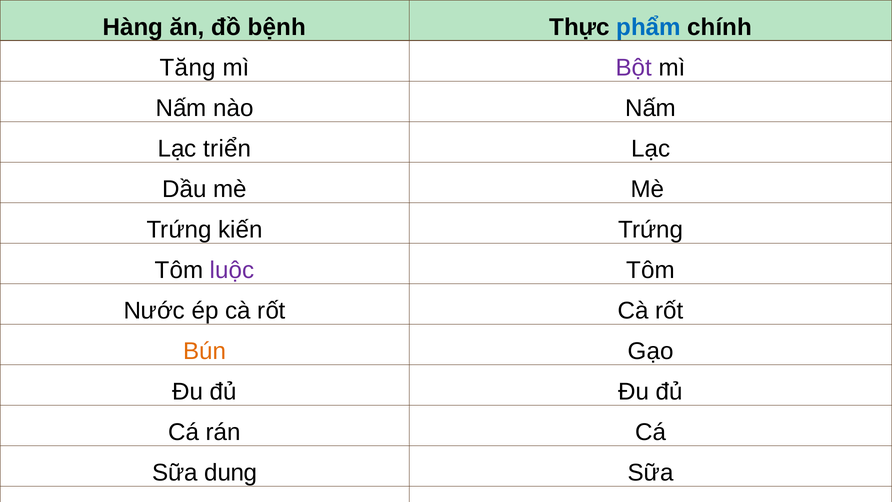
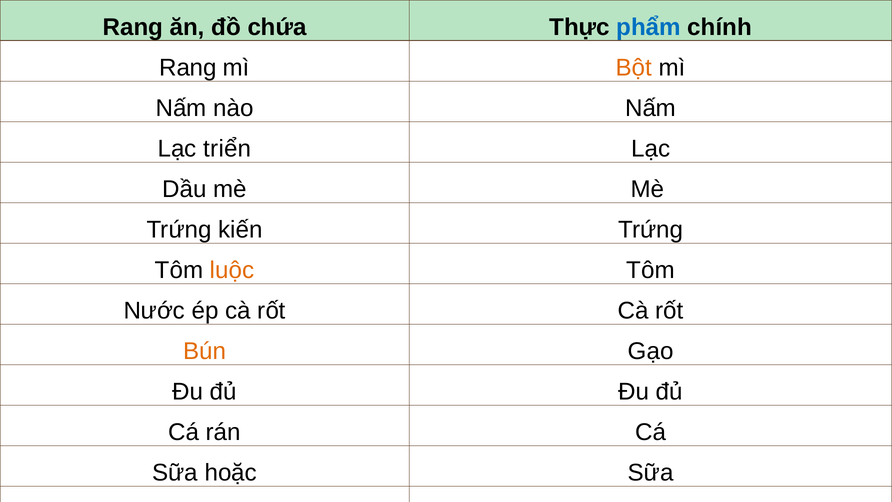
Hàng: Hàng -> Rang (133, 27)
bệnh: bệnh -> chứa (277, 27)
Tăng: Tăng -> Rang (188, 68)
Bột colour: purple -> orange (634, 68)
luộc colour: purple -> orange (232, 270)
dung: dung -> hoặc (231, 473)
